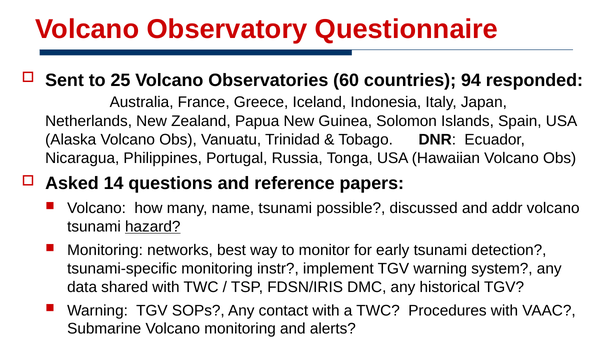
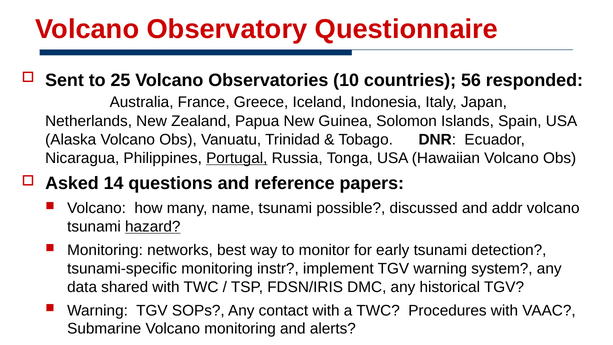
60: 60 -> 10 (346, 80)
94: 94 -> 56 (471, 80)
Portugal underline: none -> present (237, 158)
